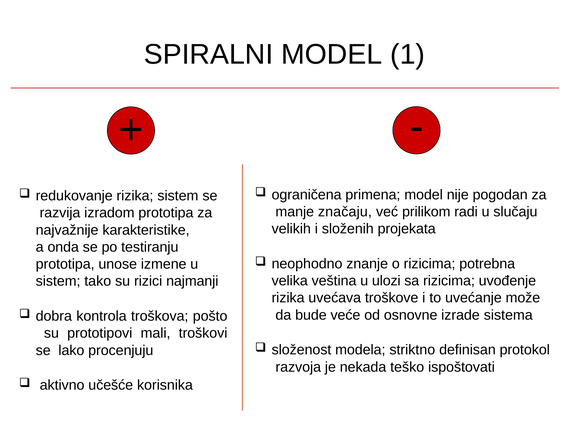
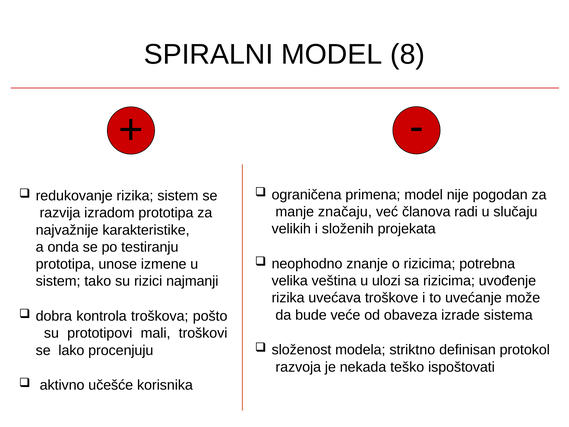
1: 1 -> 8 (408, 55)
prilikom: prilikom -> članova (426, 212)
osnovne: osnovne -> obaveza (411, 315)
